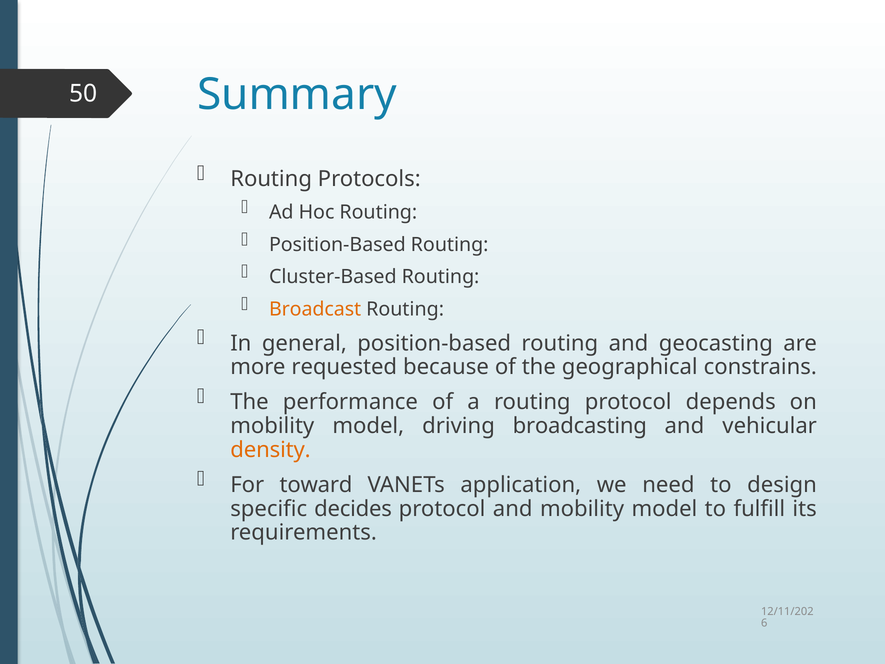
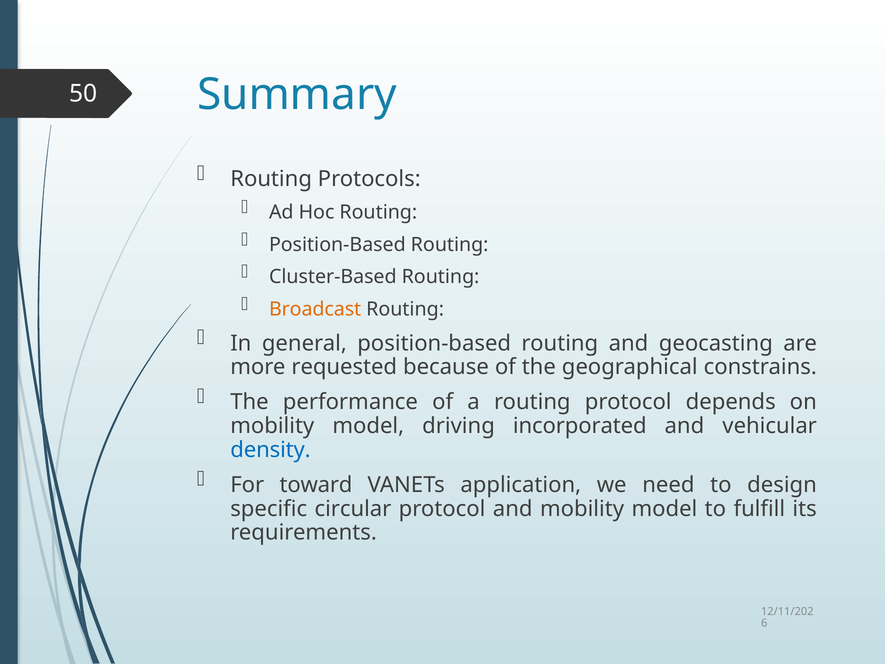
broadcasting: broadcasting -> incorporated (580, 426)
density colour: orange -> blue (270, 450)
decides: decides -> circular (353, 509)
